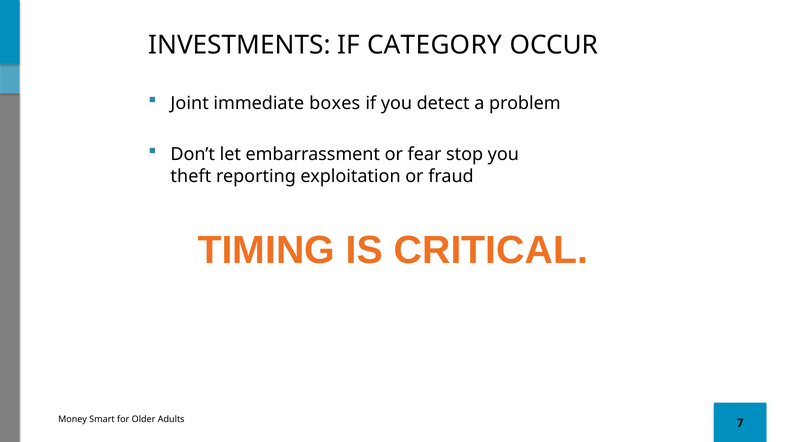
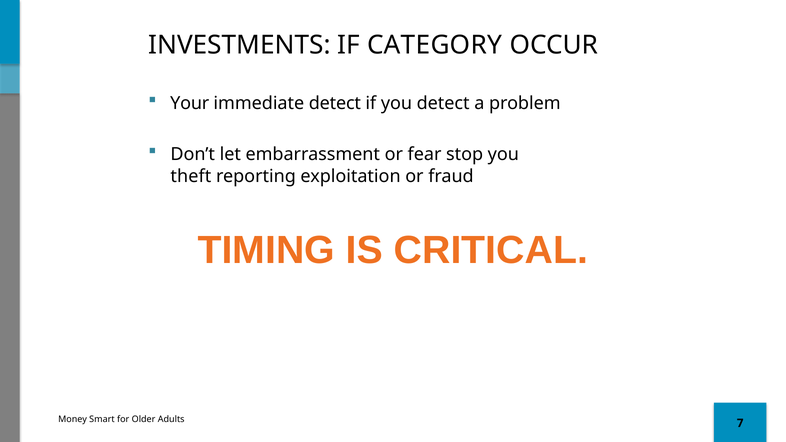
Joint: Joint -> Your (190, 103)
immediate boxes: boxes -> detect (335, 103)
